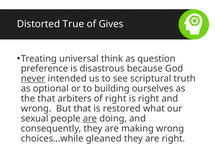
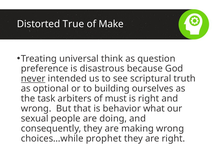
Gives: Gives -> Make (111, 24)
the that: that -> task (46, 99)
of right: right -> must (116, 99)
restored: restored -> behavior (122, 109)
are underline: present -> none (90, 119)
gleaned: gleaned -> prophet (104, 139)
